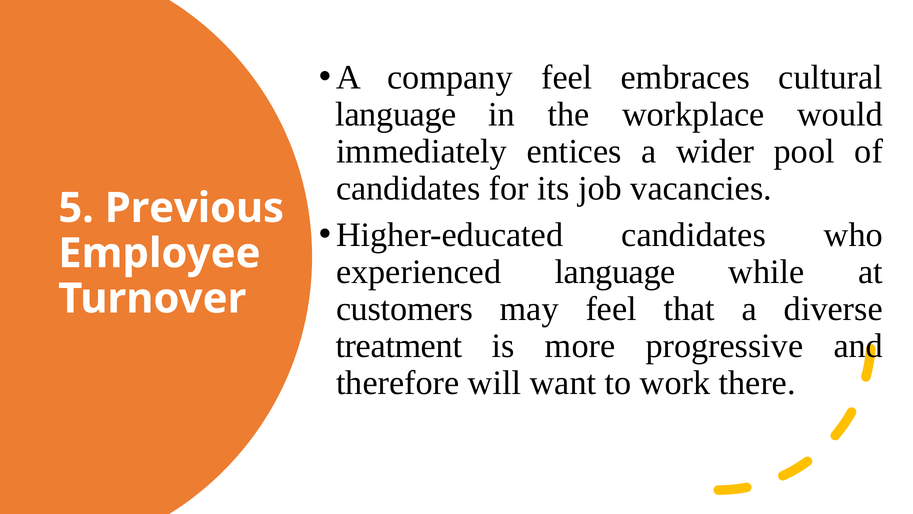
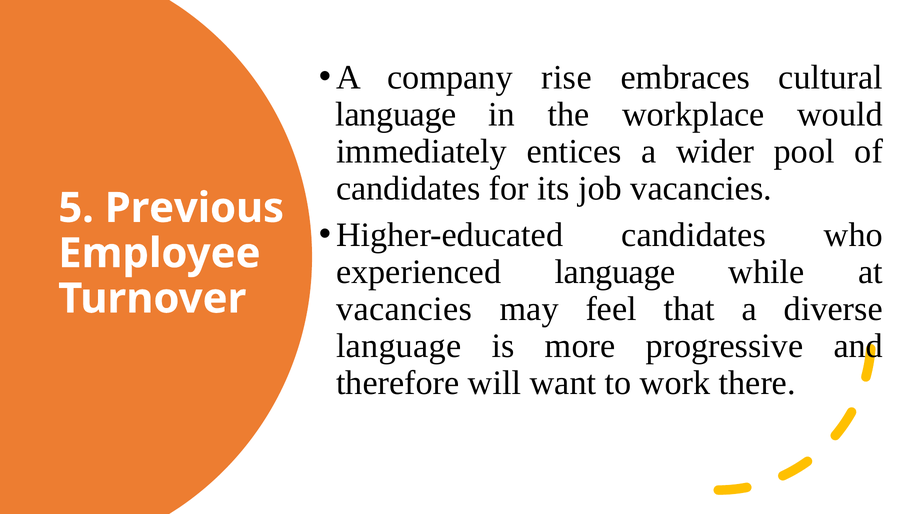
company feel: feel -> rise (567, 77)
customers: customers -> vacancies (404, 309)
treatment: treatment -> language (399, 346)
